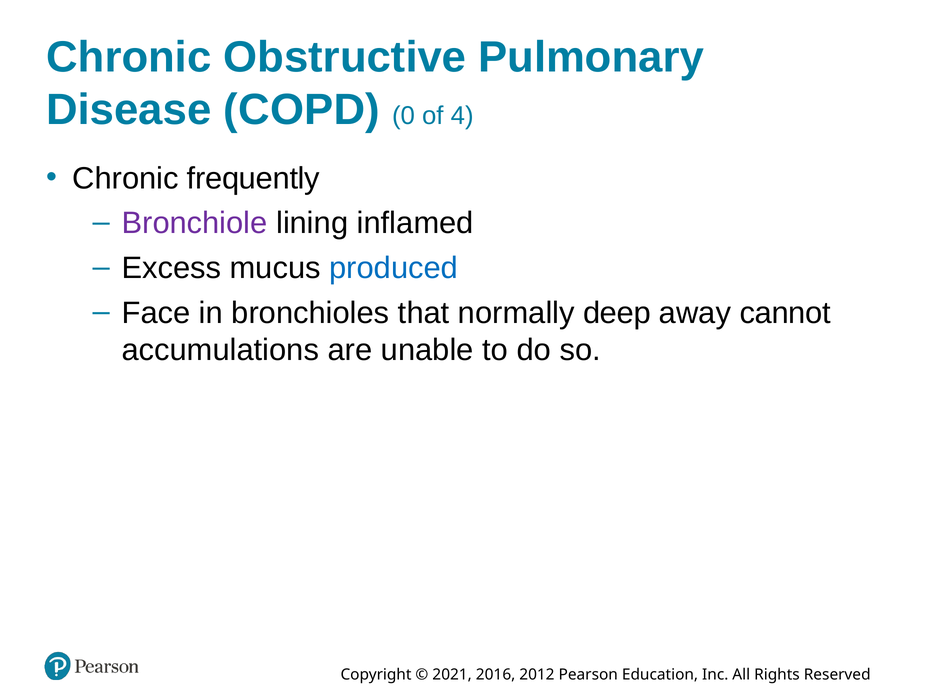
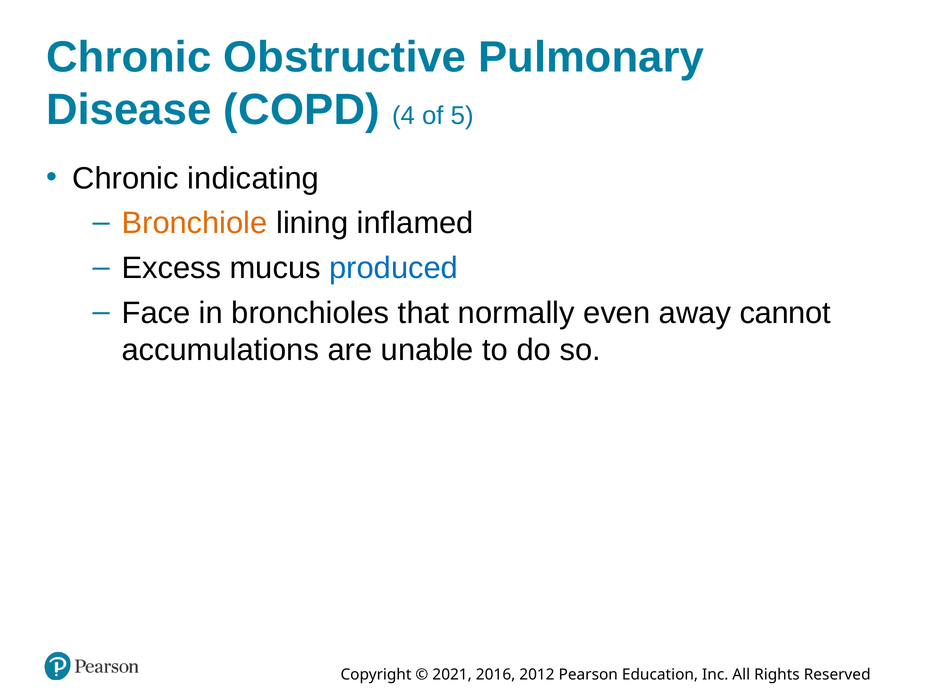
0: 0 -> 4 (404, 116)
4: 4 -> 5 (462, 116)
frequently: frequently -> indicating (253, 178)
Bronchiole colour: purple -> orange (195, 223)
deep: deep -> even (617, 313)
